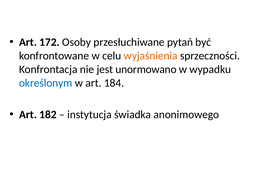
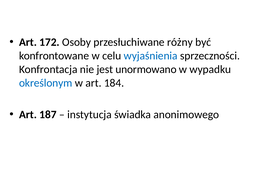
pytań: pytań -> różny (180, 42)
wyjaśnienia colour: orange -> blue (151, 56)
182: 182 -> 187 (48, 114)
